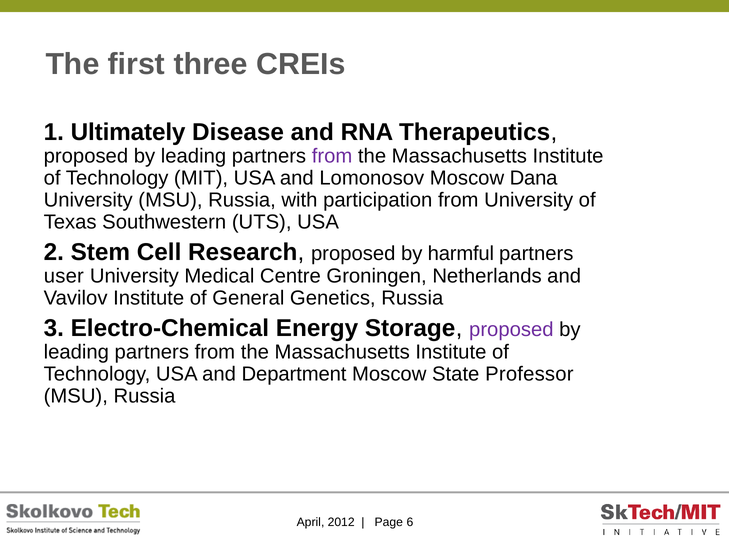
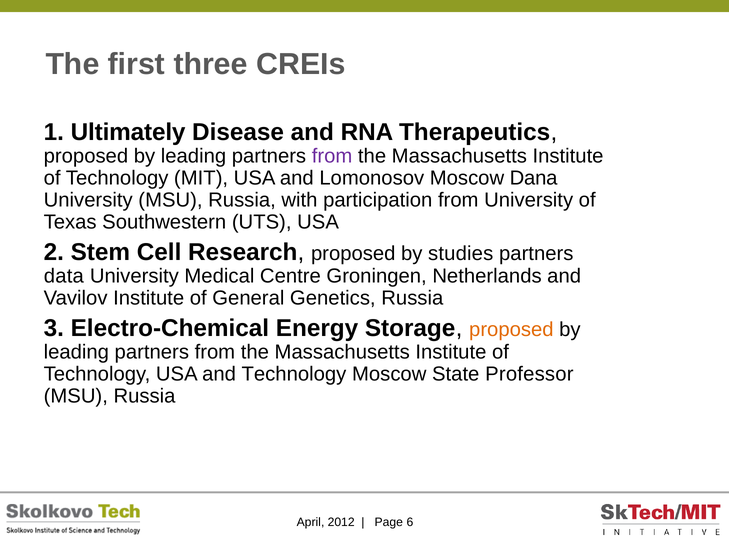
harmful: harmful -> studies (461, 253)
user: user -> data (64, 276)
proposed colour: purple -> orange (511, 329)
and Department: Department -> Technology (294, 374)
